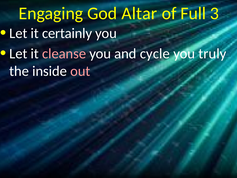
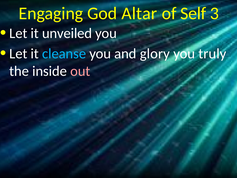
Full: Full -> Self (193, 13)
certainly: certainly -> unveiled (67, 33)
cleanse colour: pink -> light blue (64, 54)
cycle: cycle -> glory (155, 54)
